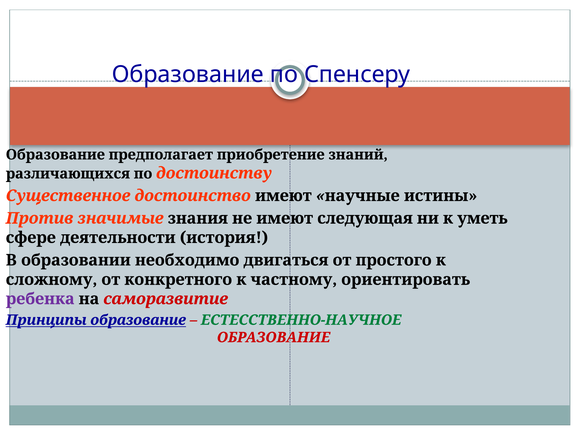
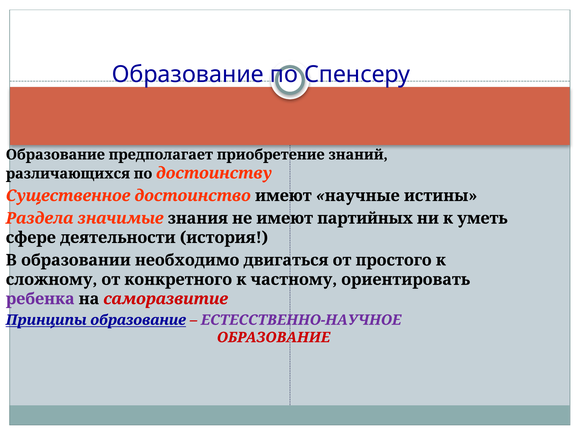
Против: Против -> Раздела (40, 218)
следующая: следующая -> партийных (365, 218)
ЕСТЕССТВЕННО-НАУЧНОЕ colour: green -> purple (301, 320)
